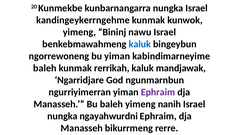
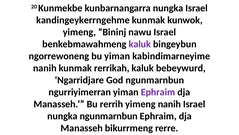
kaluk colour: blue -> purple (140, 44)
baleh: baleh -> nanih (45, 68)
mandjawak: mandjawak -> bebeywurd (181, 68)
Bu baleh: baleh -> rerrih (111, 104)
nungka ngayahwurdni: ngayahwurdni -> ngunmarnbun (109, 116)
